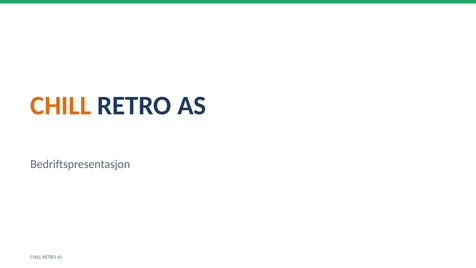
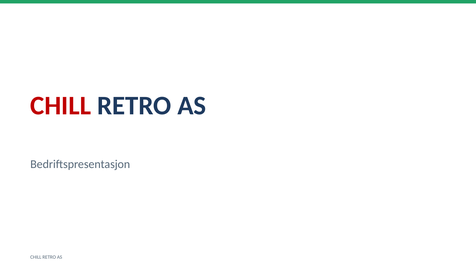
CHILL colour: orange -> red (61, 106)
